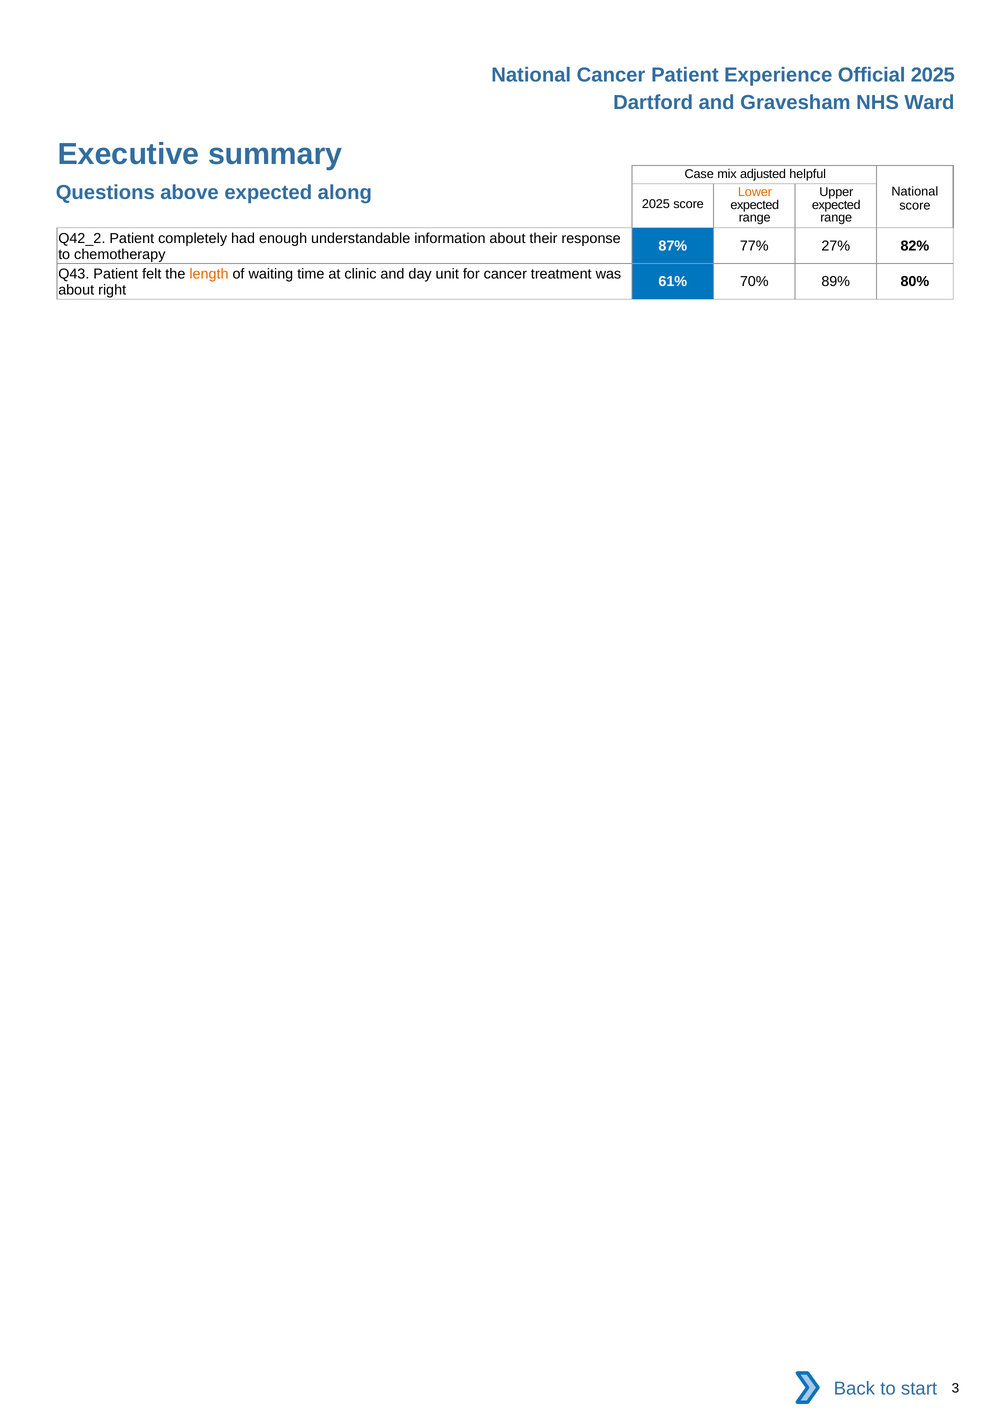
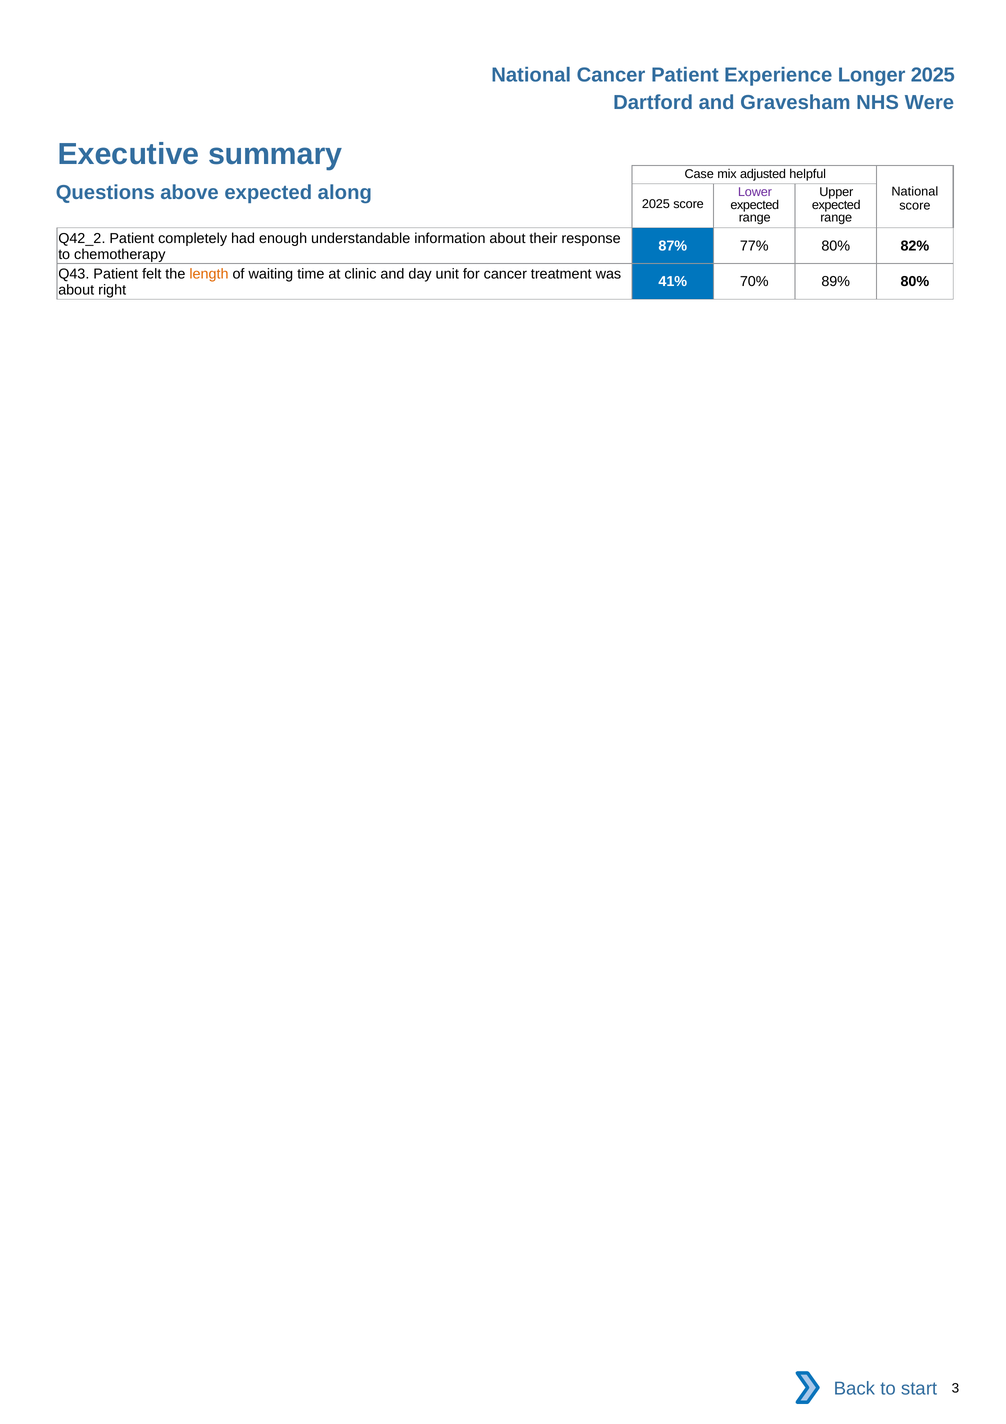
Official: Official -> Longer (872, 75)
Ward: Ward -> Were (929, 102)
Lower colour: orange -> purple (755, 192)
77% 27%: 27% -> 80% (836, 246)
61%: 61% -> 41% (673, 282)
